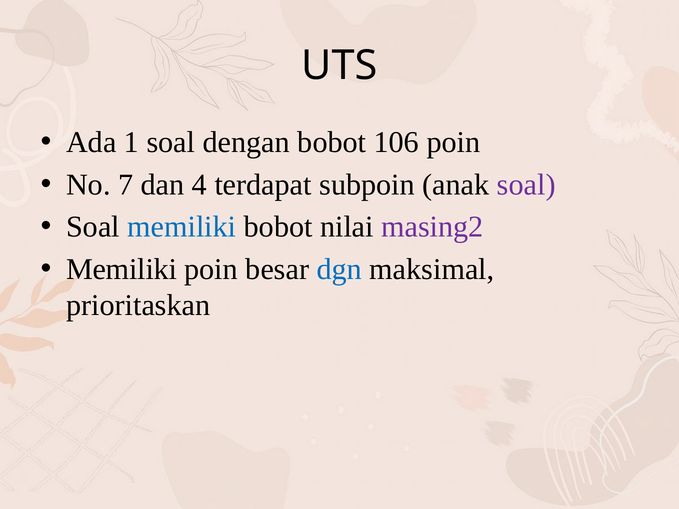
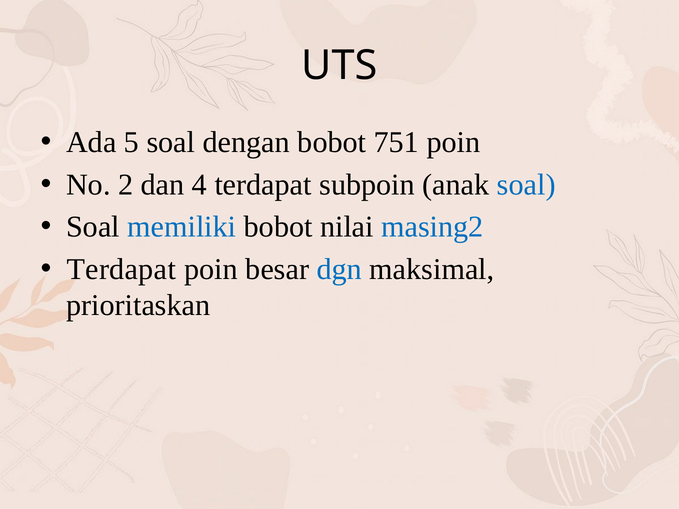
1: 1 -> 5 (132, 142)
106: 106 -> 751 (396, 142)
7: 7 -> 2 (126, 185)
soal colour: purple -> blue (526, 185)
masing2 colour: purple -> blue (432, 227)
Memiliki: Memiliki -> Terdapat (121, 269)
